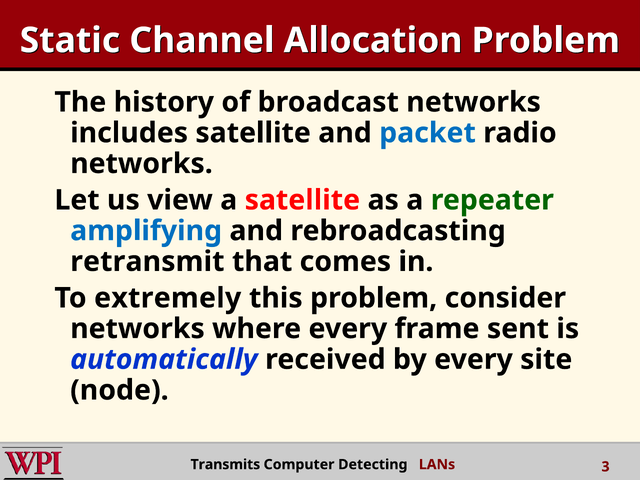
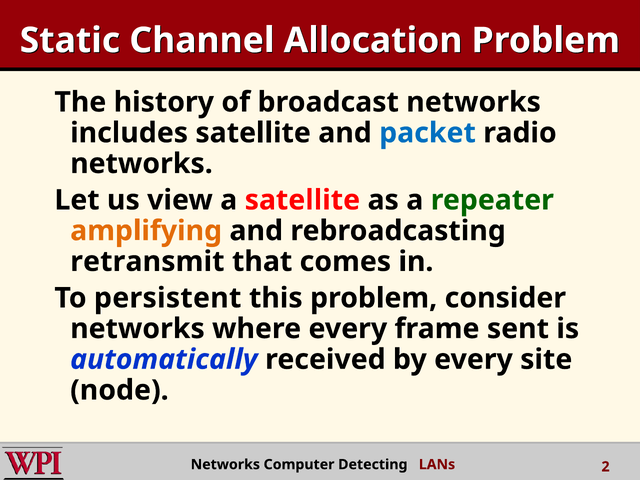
amplifying colour: blue -> orange (146, 231)
extremely: extremely -> persistent (168, 298)
Transmits: Transmits -> Networks (225, 465)
3: 3 -> 2 (606, 467)
